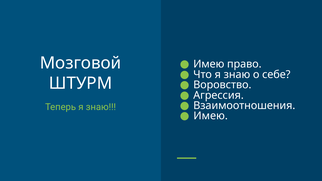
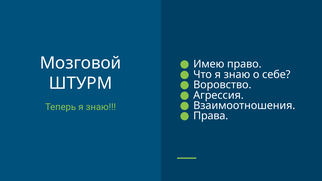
Имею: Имею -> Права (211, 116)
